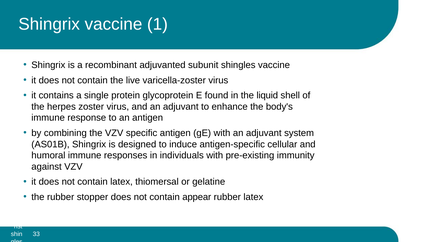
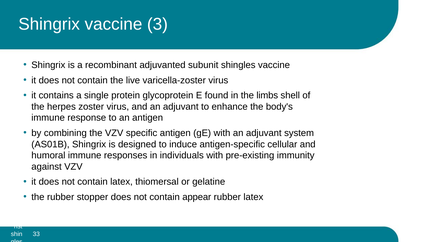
1: 1 -> 3 (157, 24)
liquid: liquid -> limbs (267, 95)
